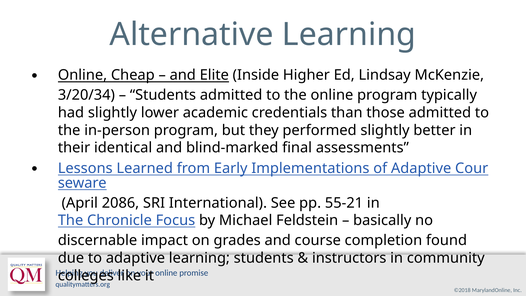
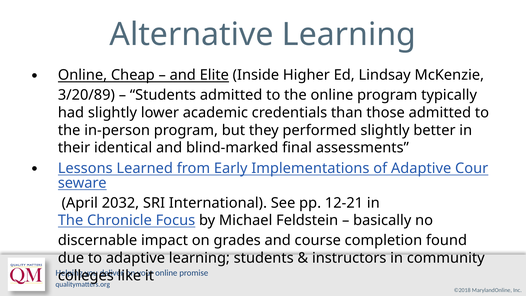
3/20/34: 3/20/34 -> 3/20/89 (86, 95)
2086: 2086 -> 2032 (120, 203)
55-21: 55-21 -> 12-21 (344, 203)
